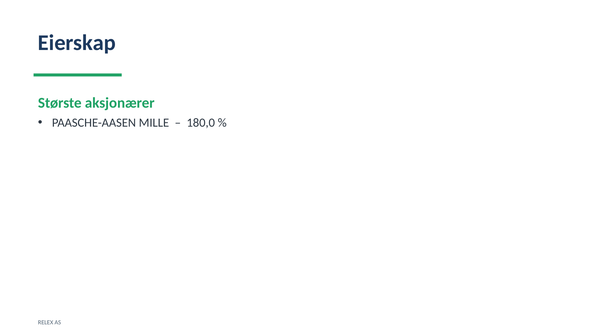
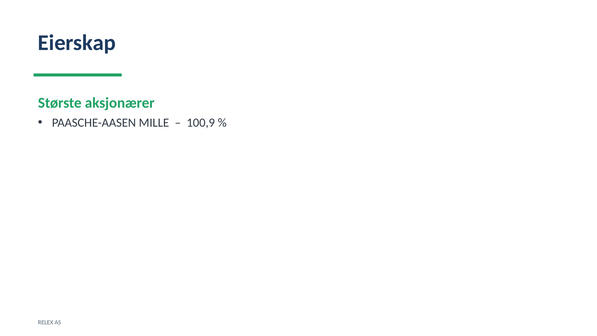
180,0: 180,0 -> 100,9 (201, 123)
